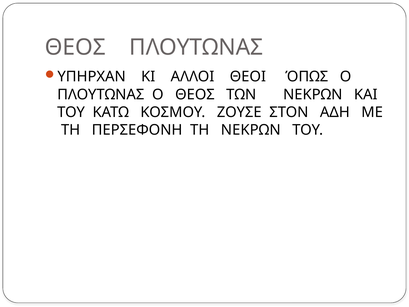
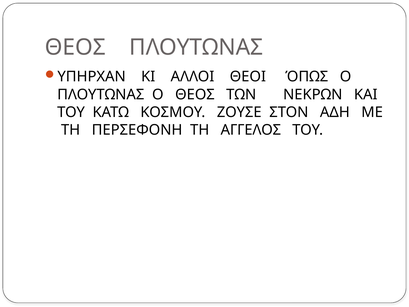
ΤΗ ΝΕΚΡΩΝ: ΝΕΚΡΩΝ -> ΑΓΓΕΛΟΣ (251, 130)
